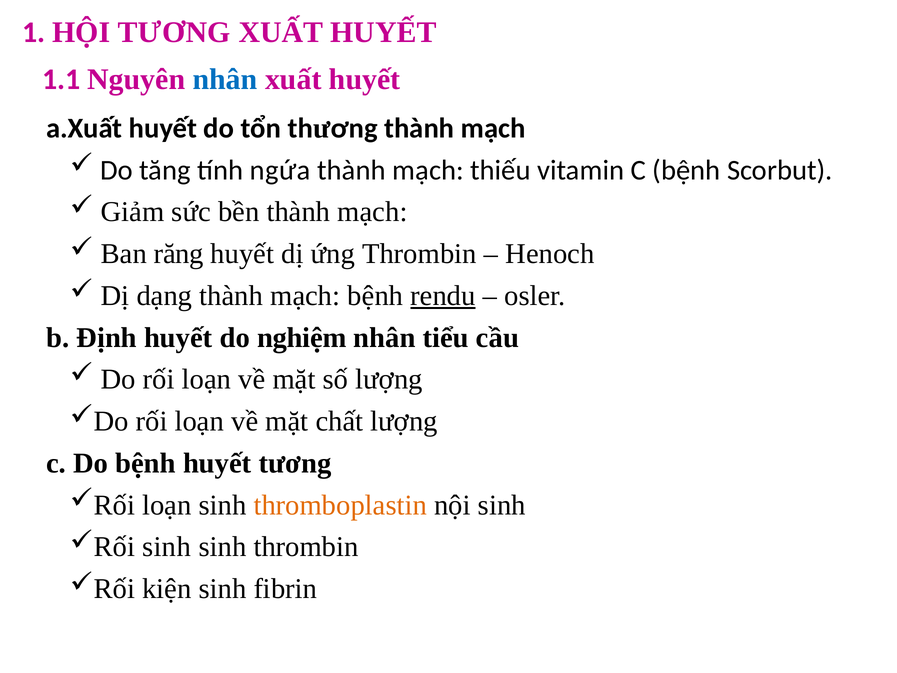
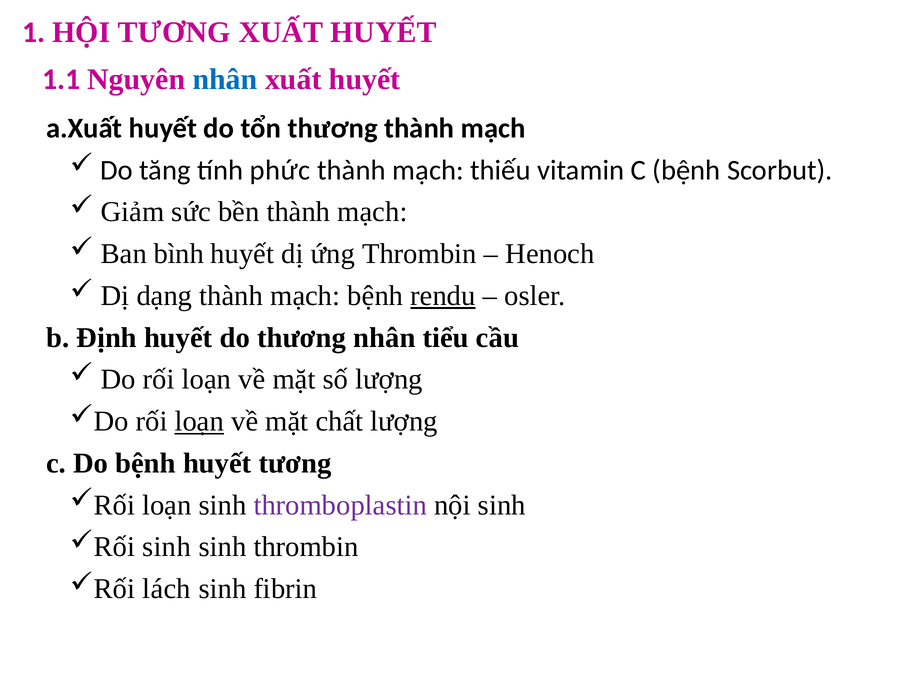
ngứa: ngứa -> phức (280, 170)
răng: răng -> bình (179, 254)
do nghiệm: nghiệm -> thương (302, 337)
loạn underline: none -> present (199, 421)
thromboplastin colour: orange -> purple (340, 505)
kiện: kiện -> lách (167, 589)
